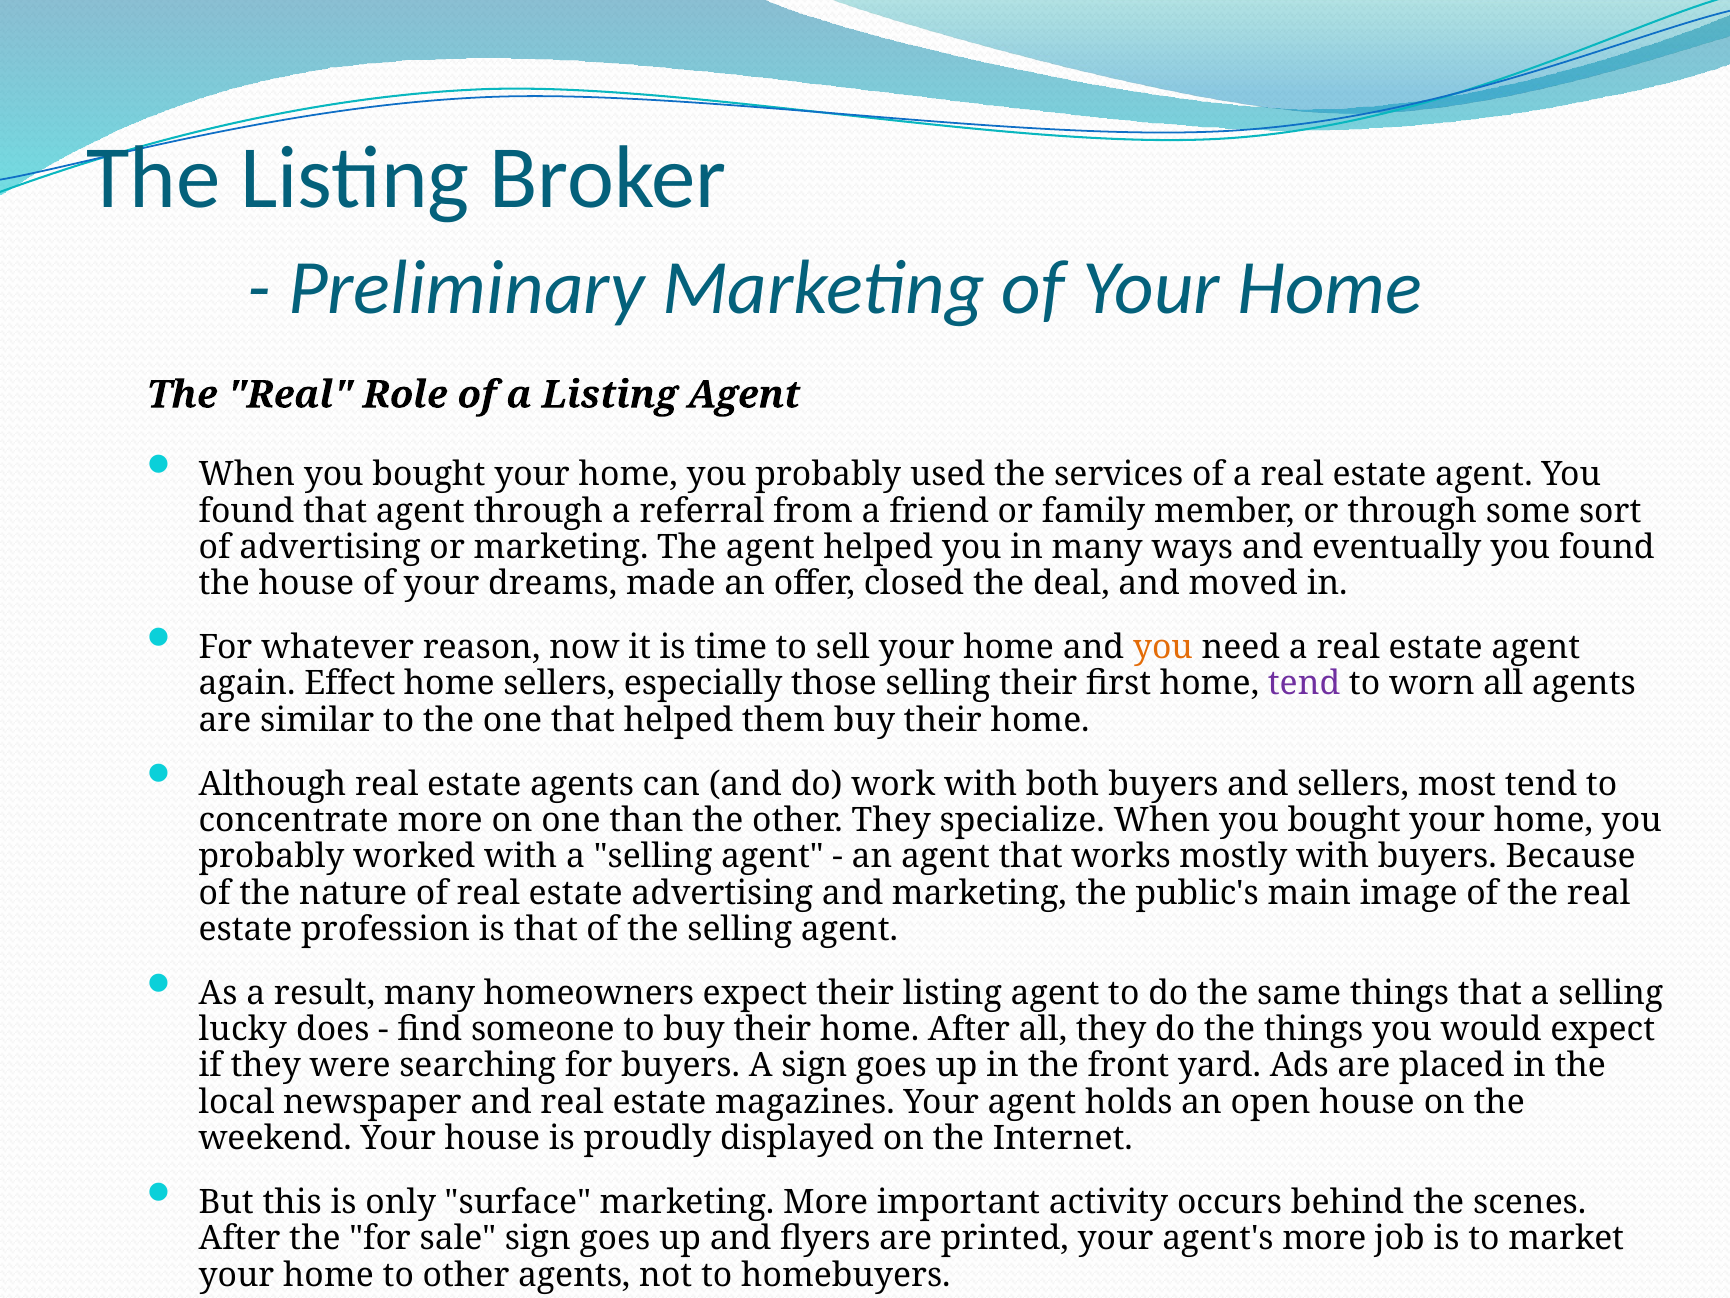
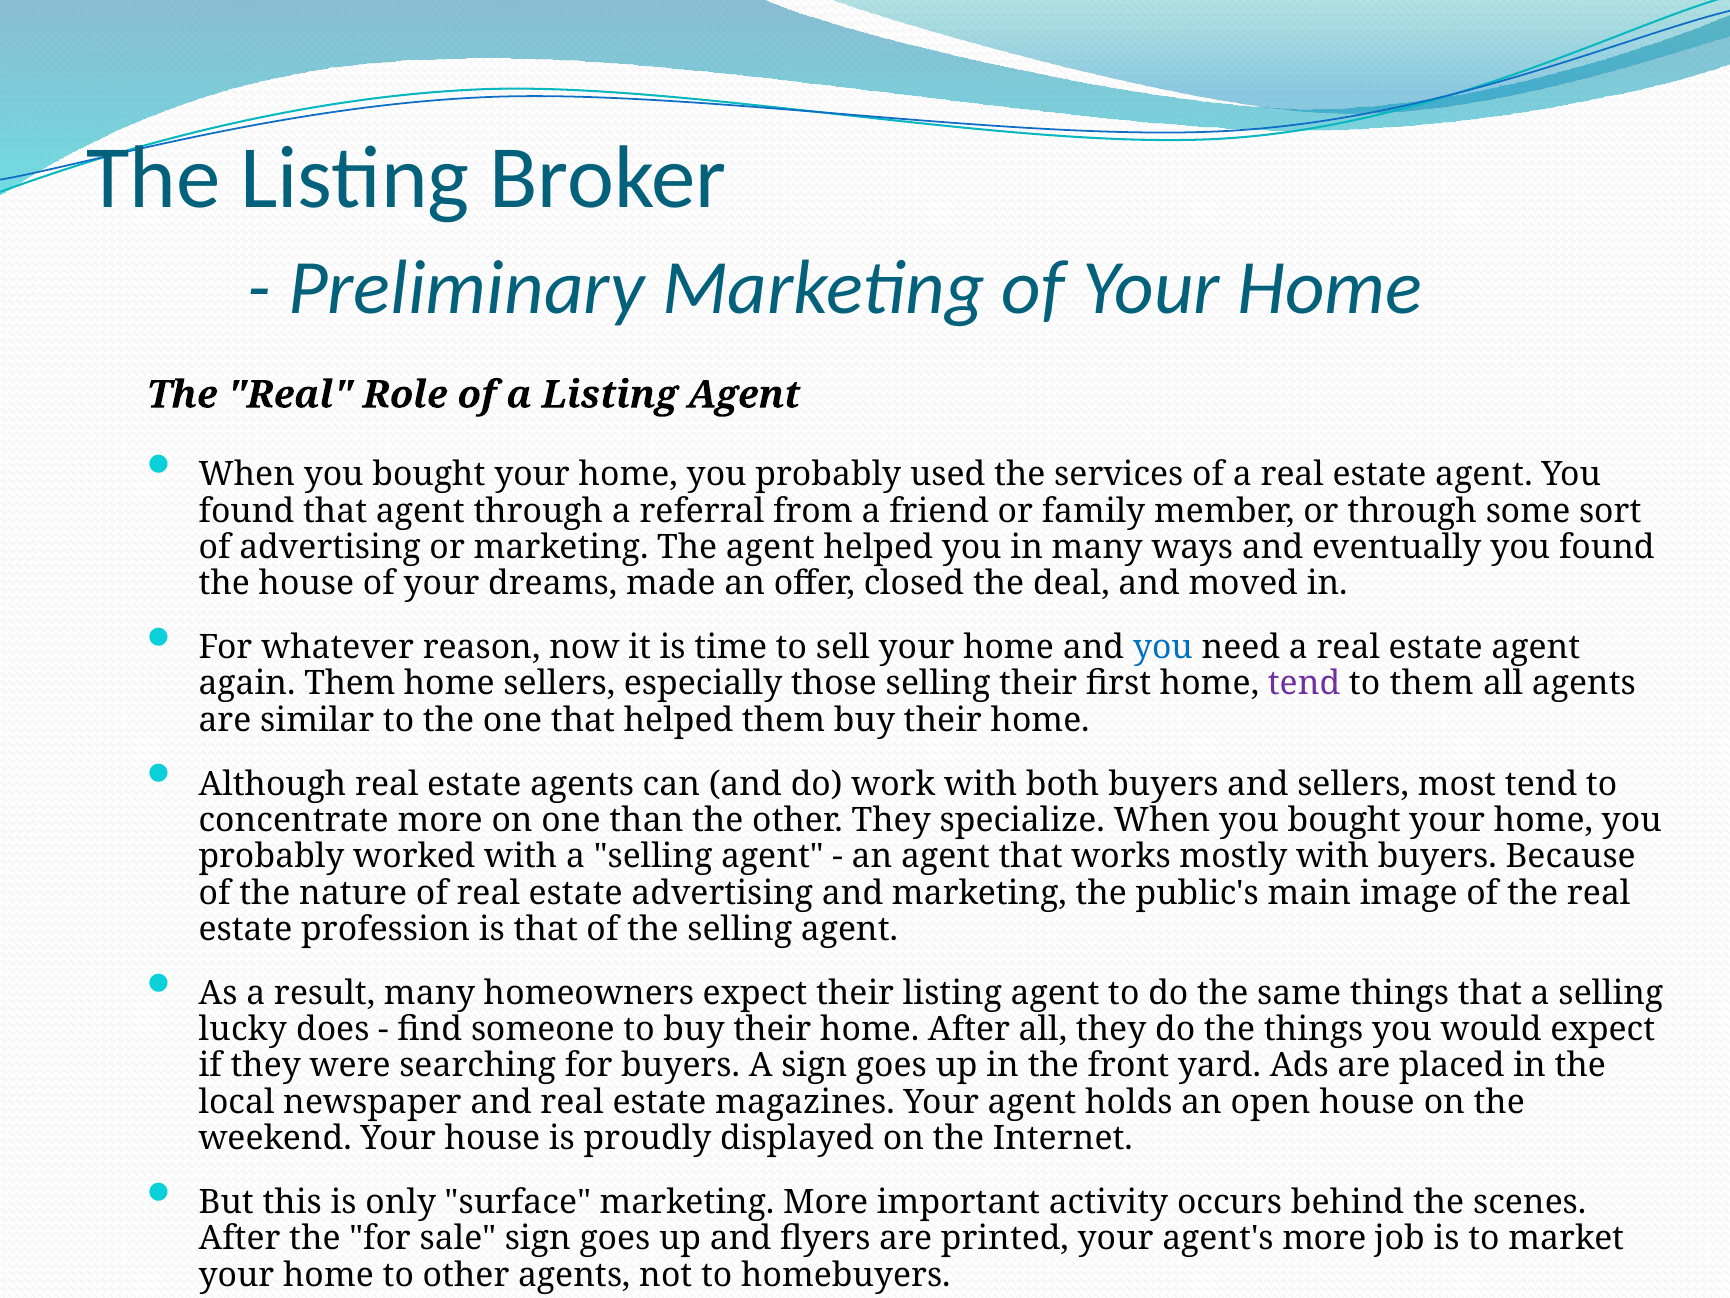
you colour: orange -> blue (1163, 647)
again Effect: Effect -> Them (350, 684)
to worn: worn -> them (1432, 684)
